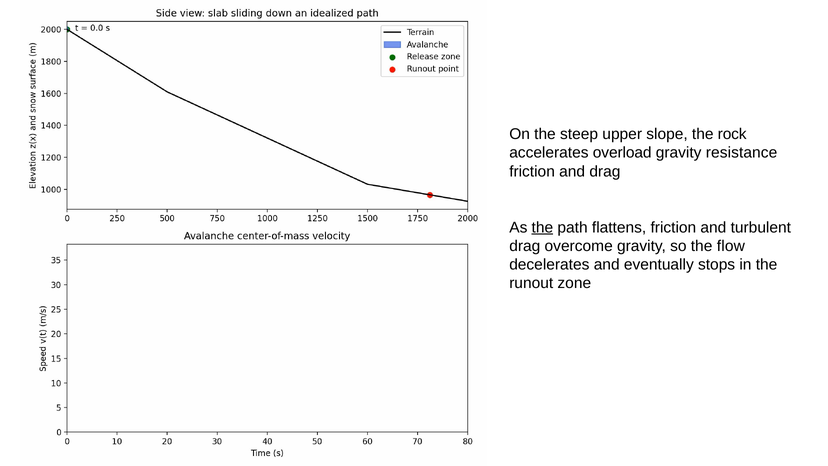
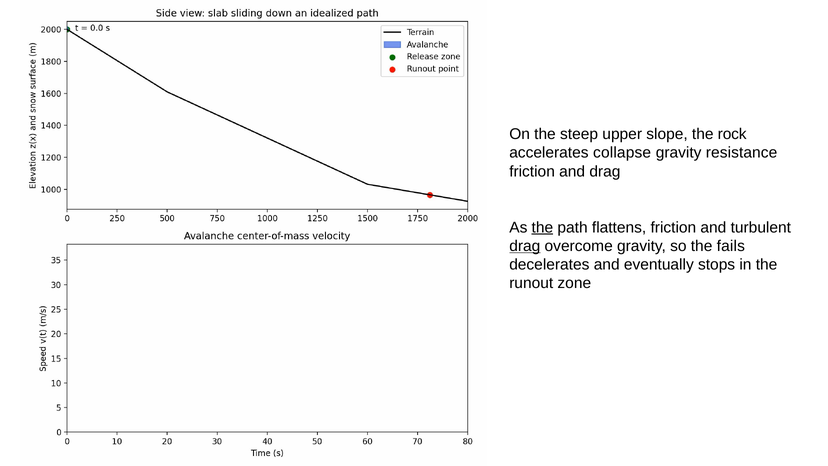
overload: overload -> collapse (622, 153)
drag underline: none -> present (525, 246)
flow: flow -> fails (731, 246)
